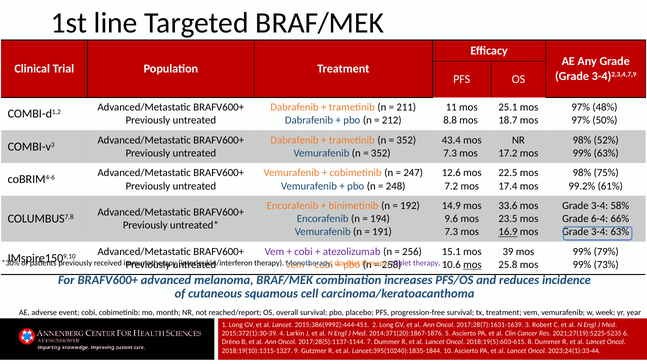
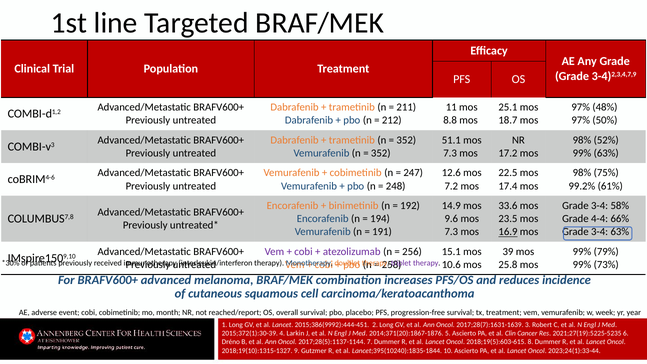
43.4: 43.4 -> 51.1 (451, 140)
6-4: 6-4 -> 4-4 (600, 219)
mos underline: present -> none (472, 265)
